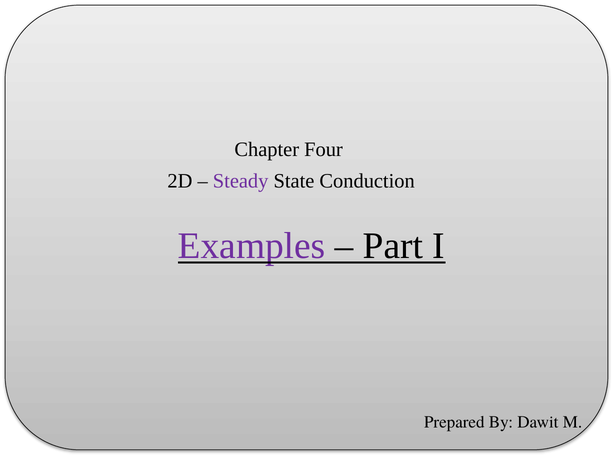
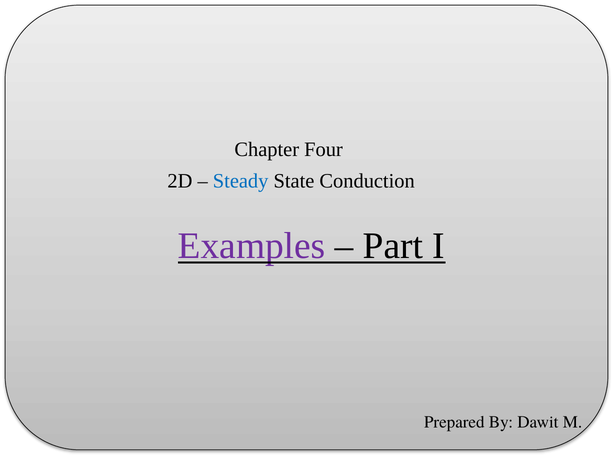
Steady colour: purple -> blue (241, 181)
